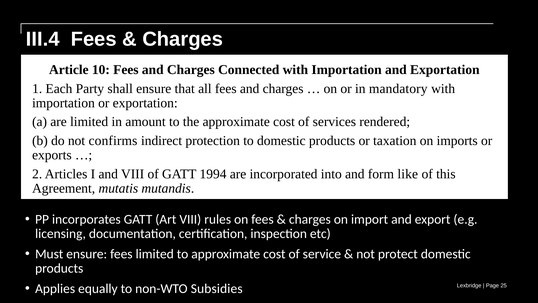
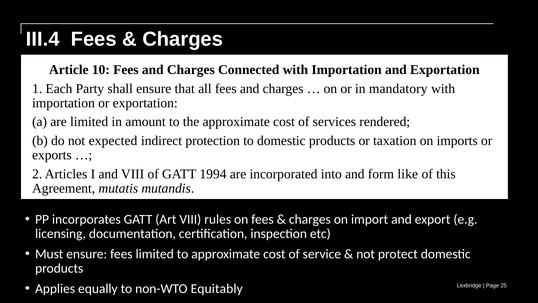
confirms: confirms -> expected (113, 140)
Subsidies: Subsidies -> Equitably (217, 288)
